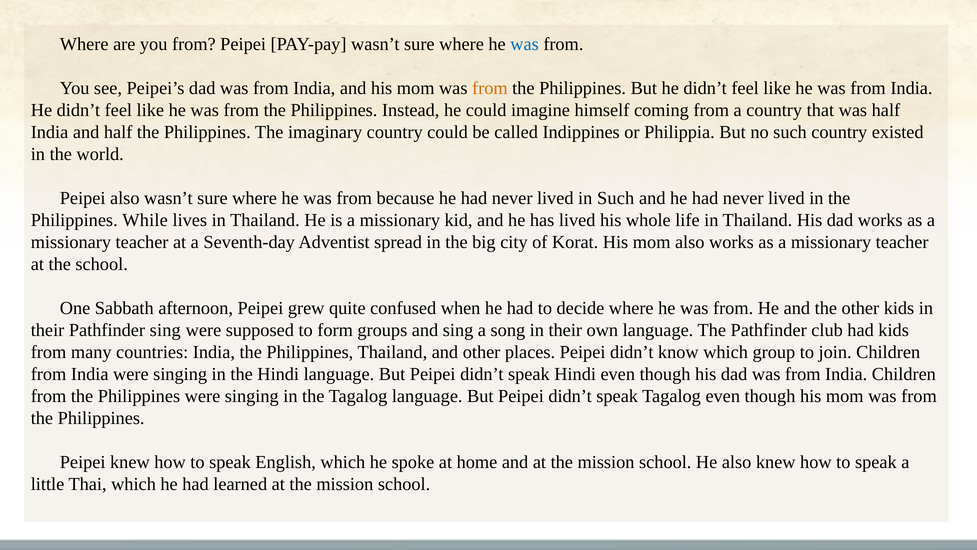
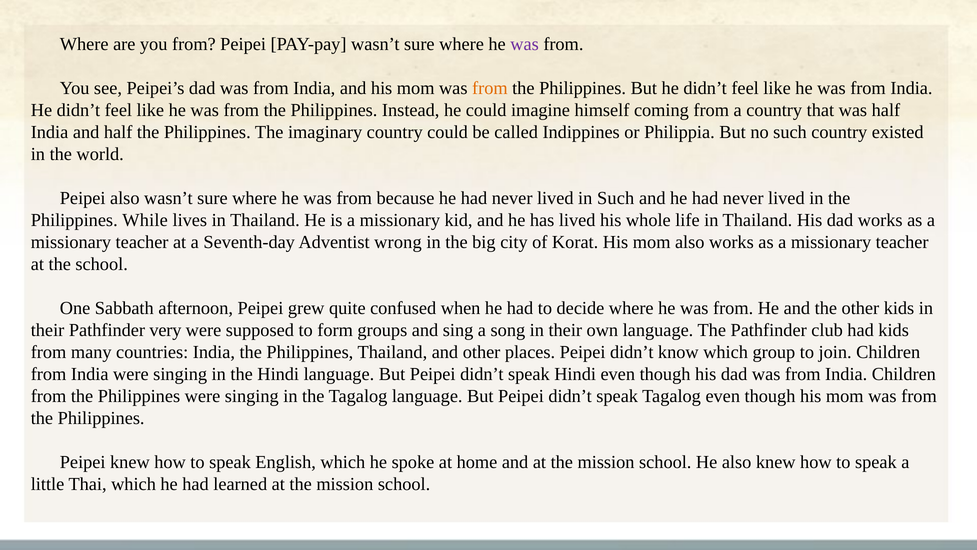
was colour: blue -> purple (525, 44)
spread: spread -> wrong (398, 242)
Pathfinder sing: sing -> very (165, 330)
